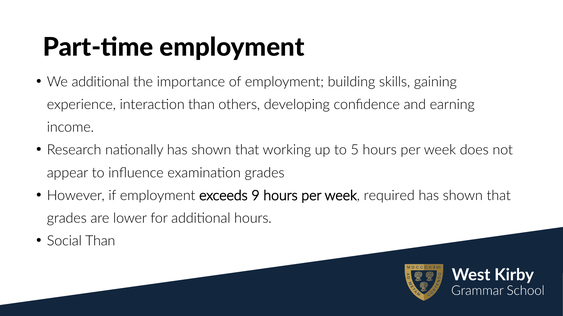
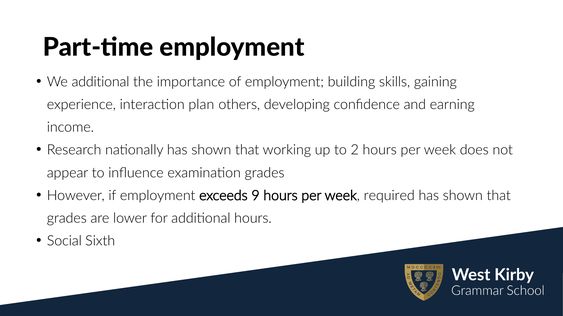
interaction than: than -> plan (201, 105)
5: 5 -> 2 (355, 150)
Social Than: Than -> Sixth (100, 242)
